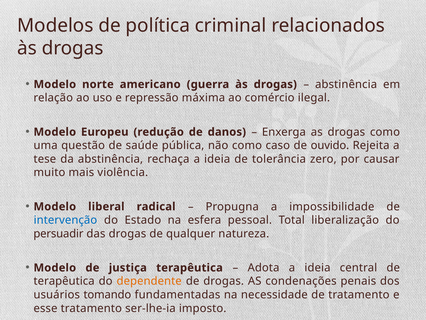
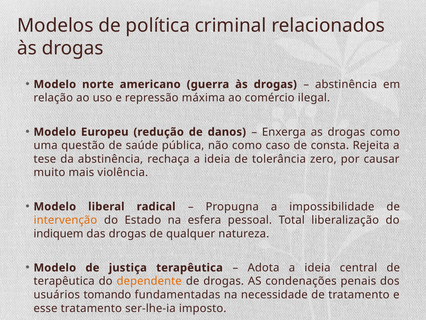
ouvido: ouvido -> consta (330, 145)
intervenção colour: blue -> orange (65, 220)
persuadir: persuadir -> indiquem (58, 233)
